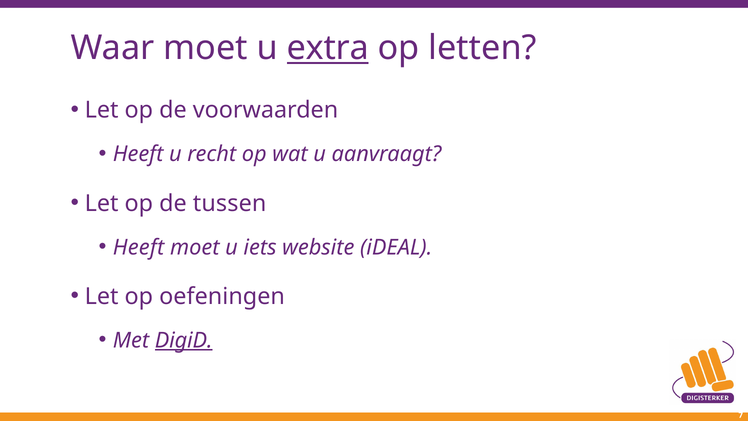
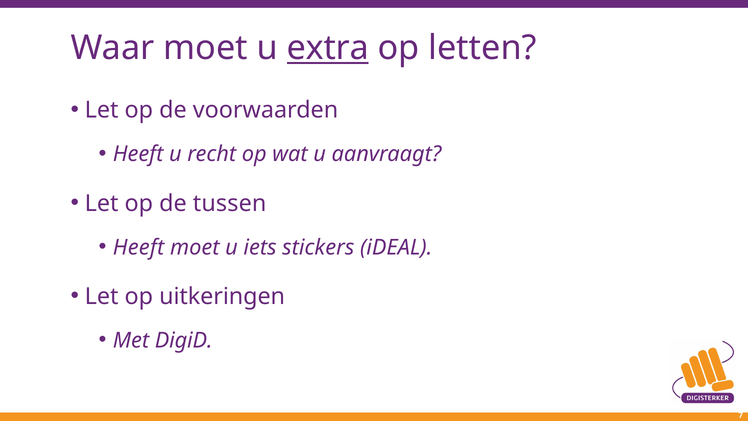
website: website -> stickers (318, 247)
oefeningen: oefeningen -> uitkeringen (222, 296)
DigiD underline: present -> none (184, 340)
